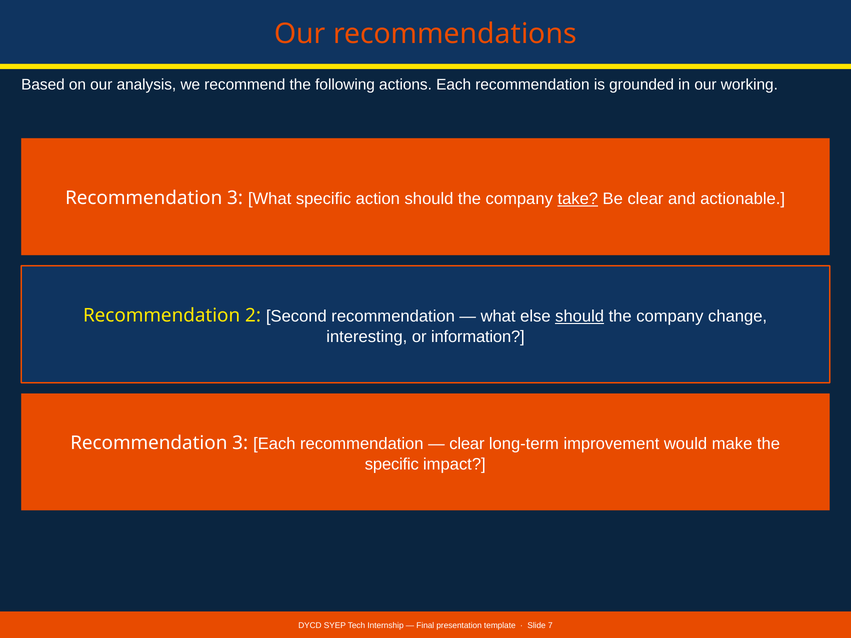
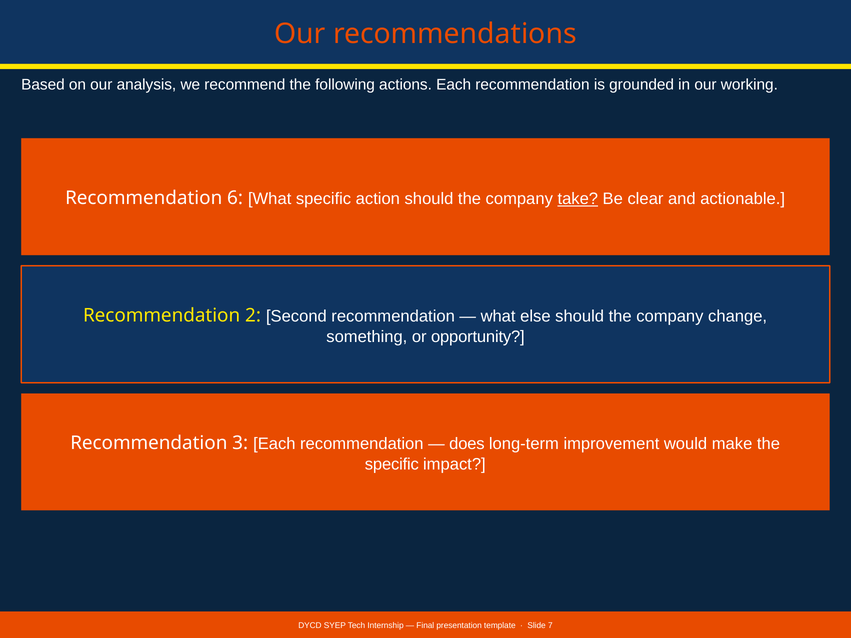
3: 3 -> 6 (235, 198)
should underline: present -> none (580, 317)
interesting: interesting -> something (367, 337)
information: information -> opportunity (478, 337)
clear: clear -> does (467, 444)
